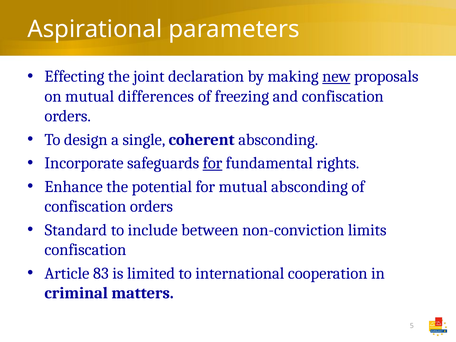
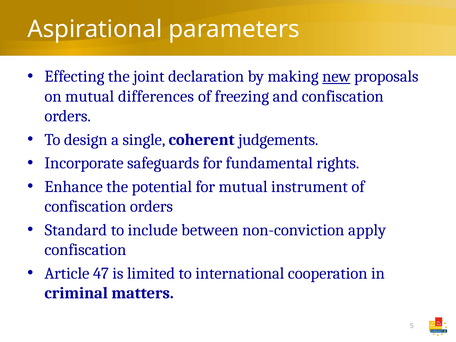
coherent absconding: absconding -> judgements (278, 140)
for underline: present -> none (212, 163)
mutual absconding: absconding -> instrument (309, 187)
limits: limits -> apply (367, 230)
83: 83 -> 47 (101, 273)
